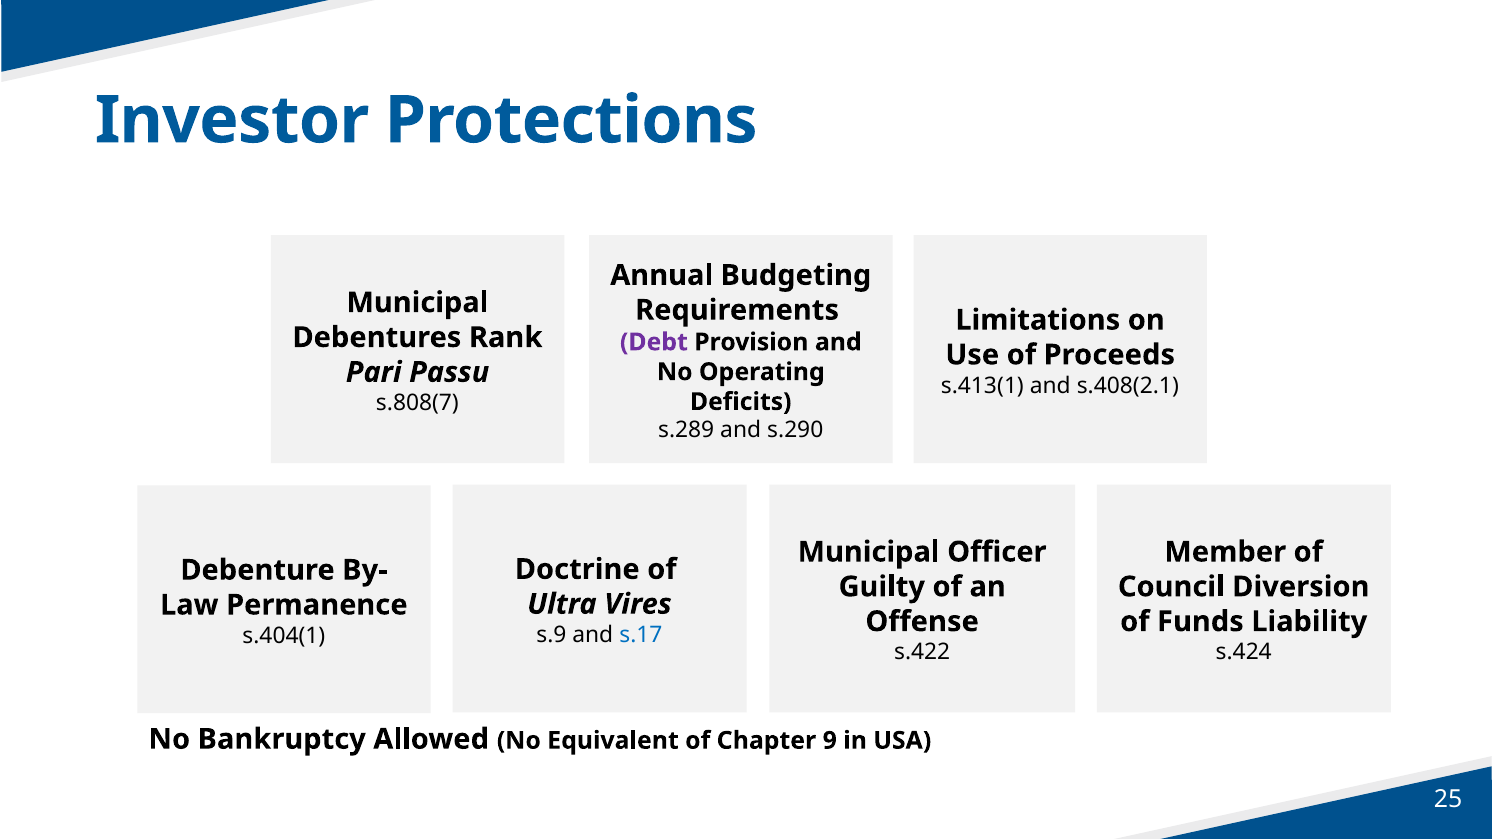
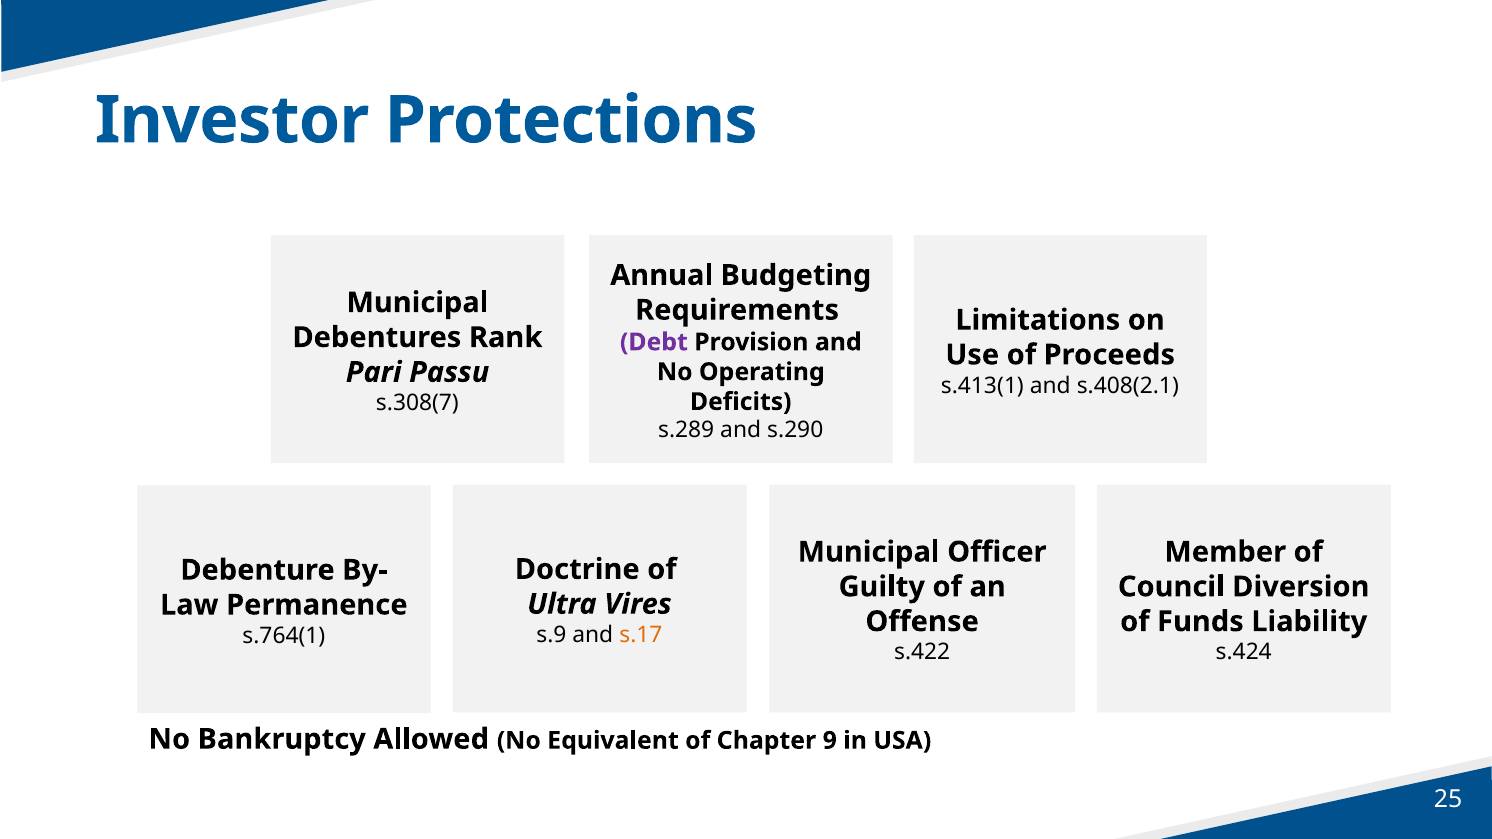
s.808(7: s.808(7 -> s.308(7 (417, 403)
s.17 colour: blue -> orange (641, 635)
s.404(1: s.404(1 -> s.764(1 (284, 636)
